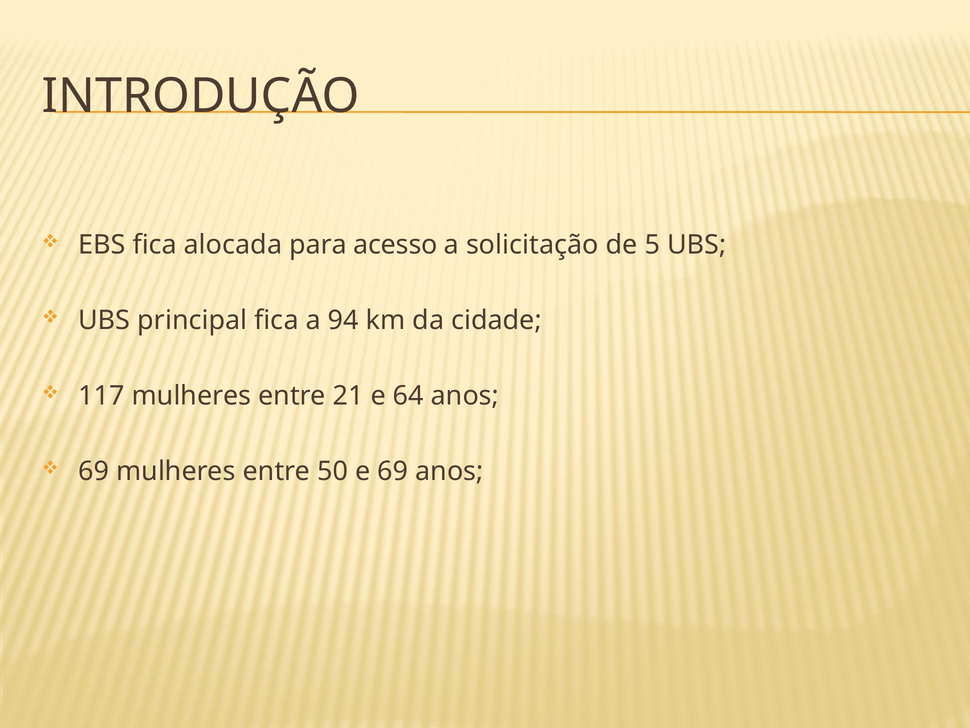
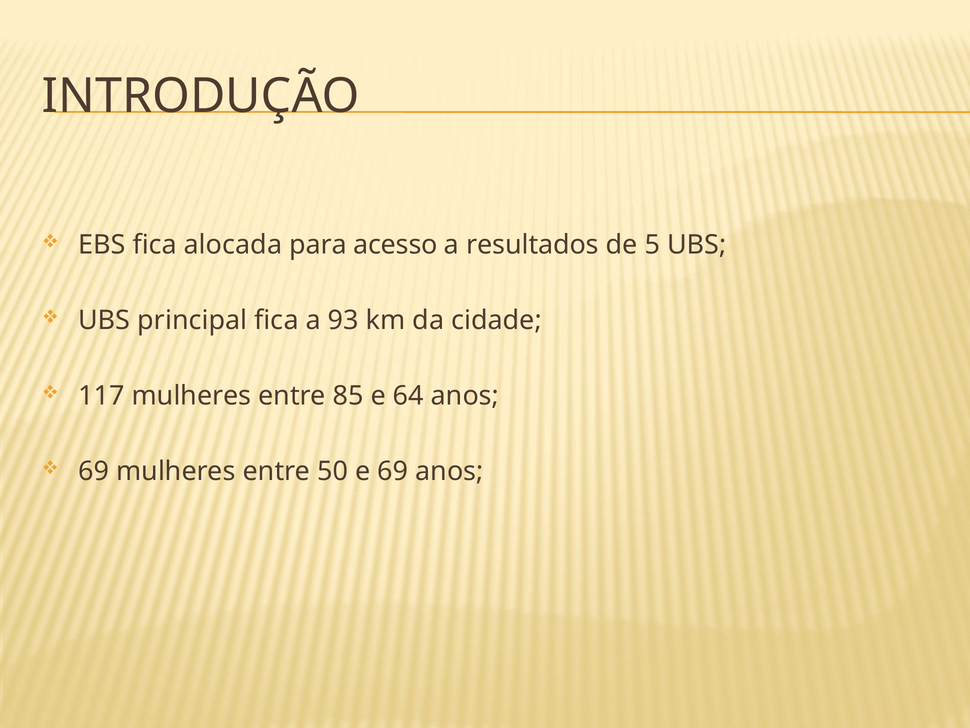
solicitação: solicitação -> resultados (532, 245)
94: 94 -> 93 (343, 320)
21: 21 -> 85 (348, 396)
